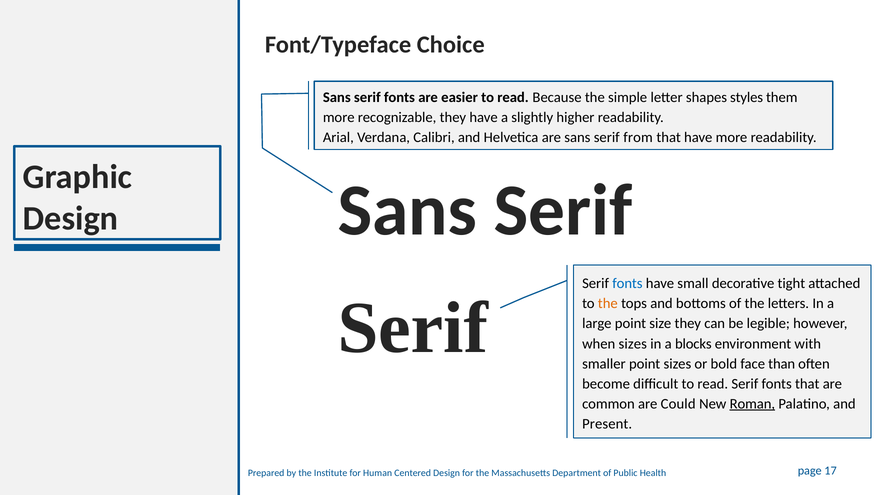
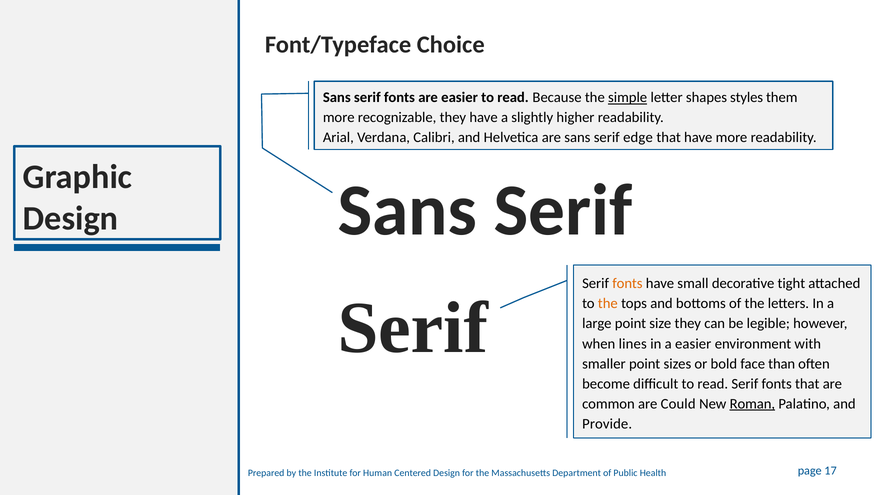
simple underline: none -> present (628, 98)
from: from -> edge (638, 138)
fonts colour: blue -> orange (627, 284)
when sizes: sizes -> lines (633, 344)
a blocks: blocks -> easier (693, 344)
Present: Present -> Provide (607, 424)
